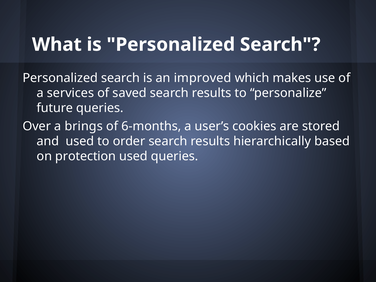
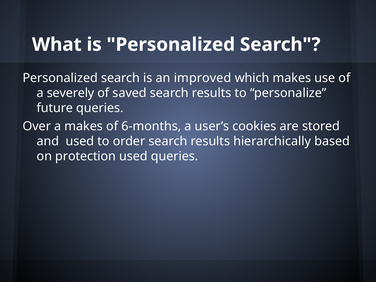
services: services -> severely (71, 93)
a brings: brings -> makes (84, 126)
